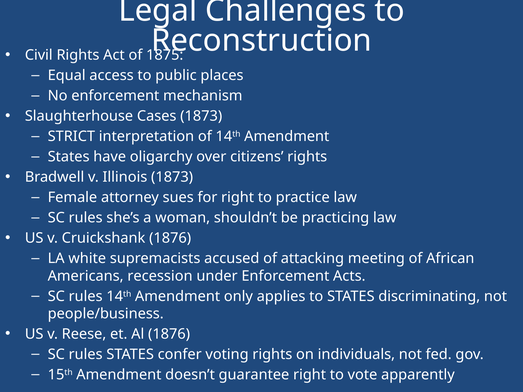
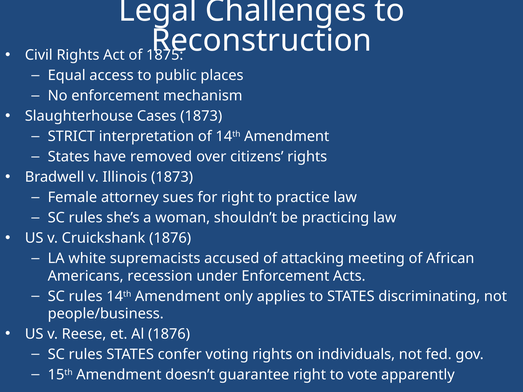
oligarchy: oligarchy -> removed (161, 157)
